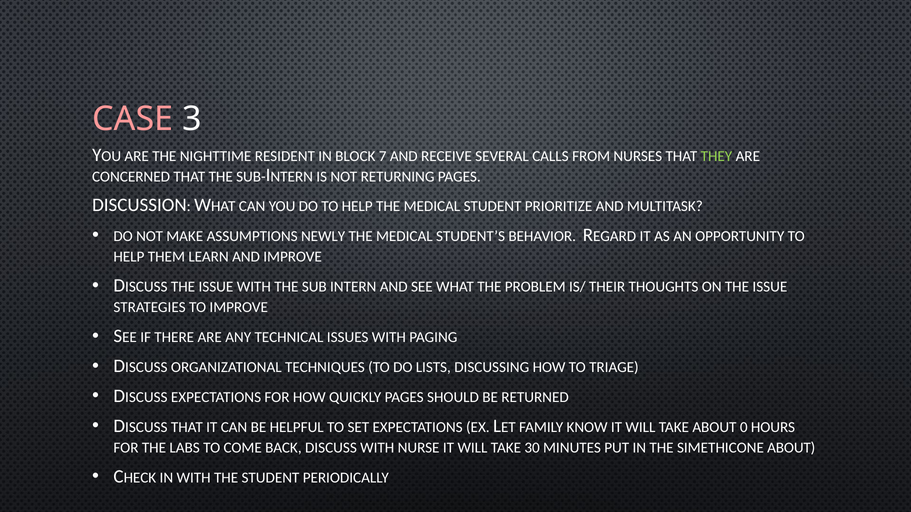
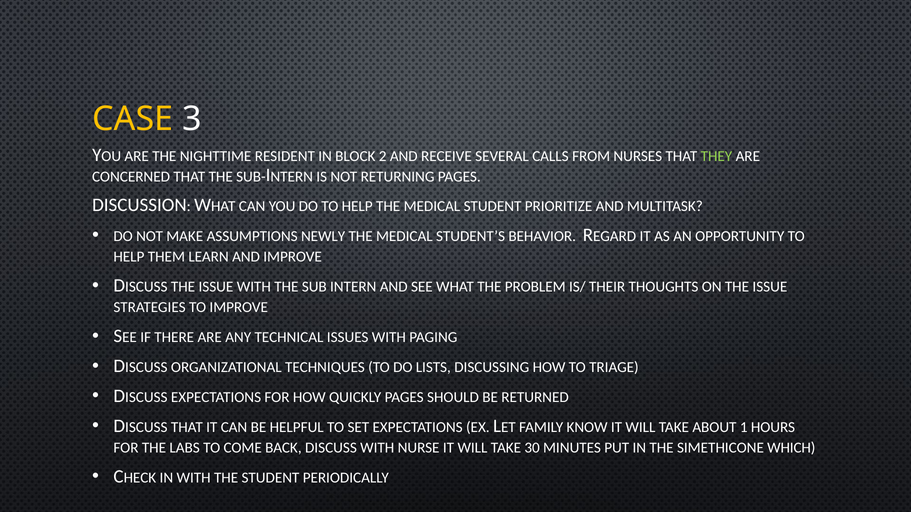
CASE colour: pink -> yellow (133, 119)
7: 7 -> 2 (383, 156)
0: 0 -> 1 (744, 428)
SIMETHICONE ABOUT: ABOUT -> WHICH (791, 448)
